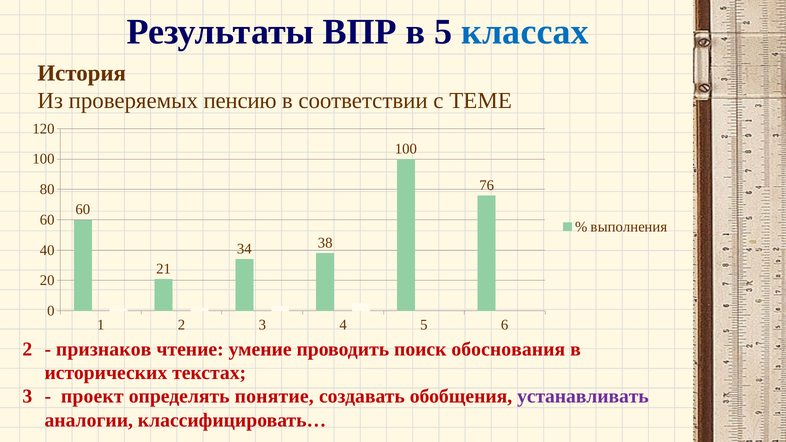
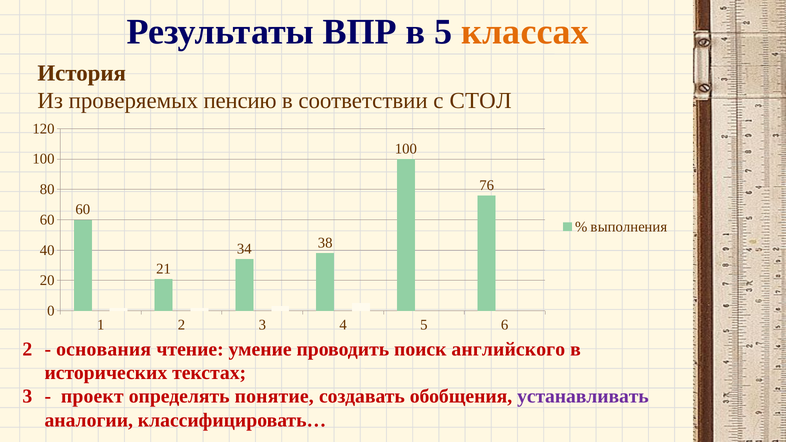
классах colour: blue -> orange (525, 32)
ТЕМЕ: ТЕМЕ -> СТОЛ (481, 101)
признаков: признаков -> основания (104, 349)
обоснования: обоснования -> английского (508, 349)
